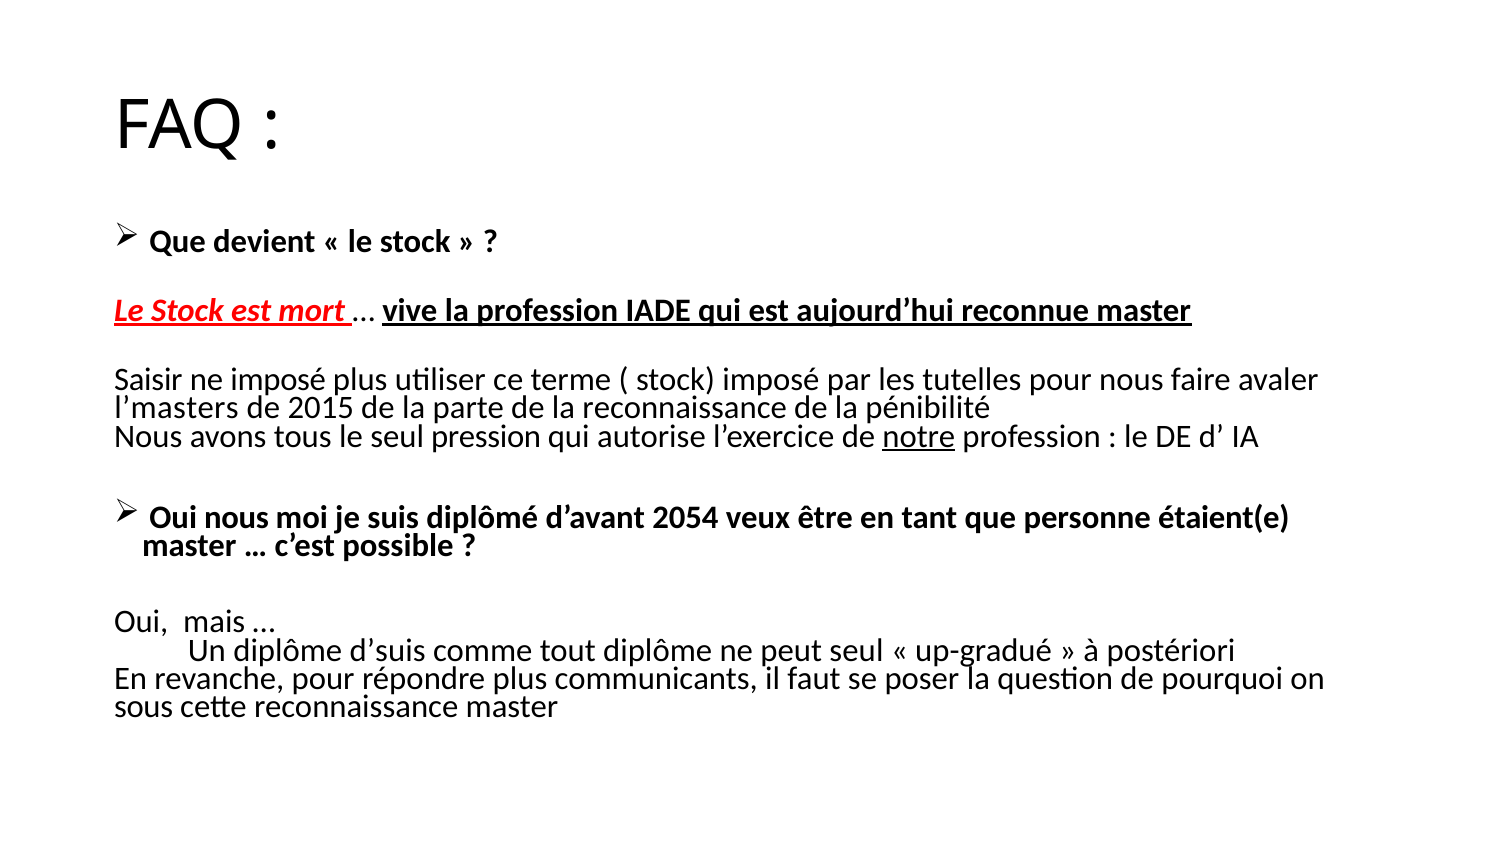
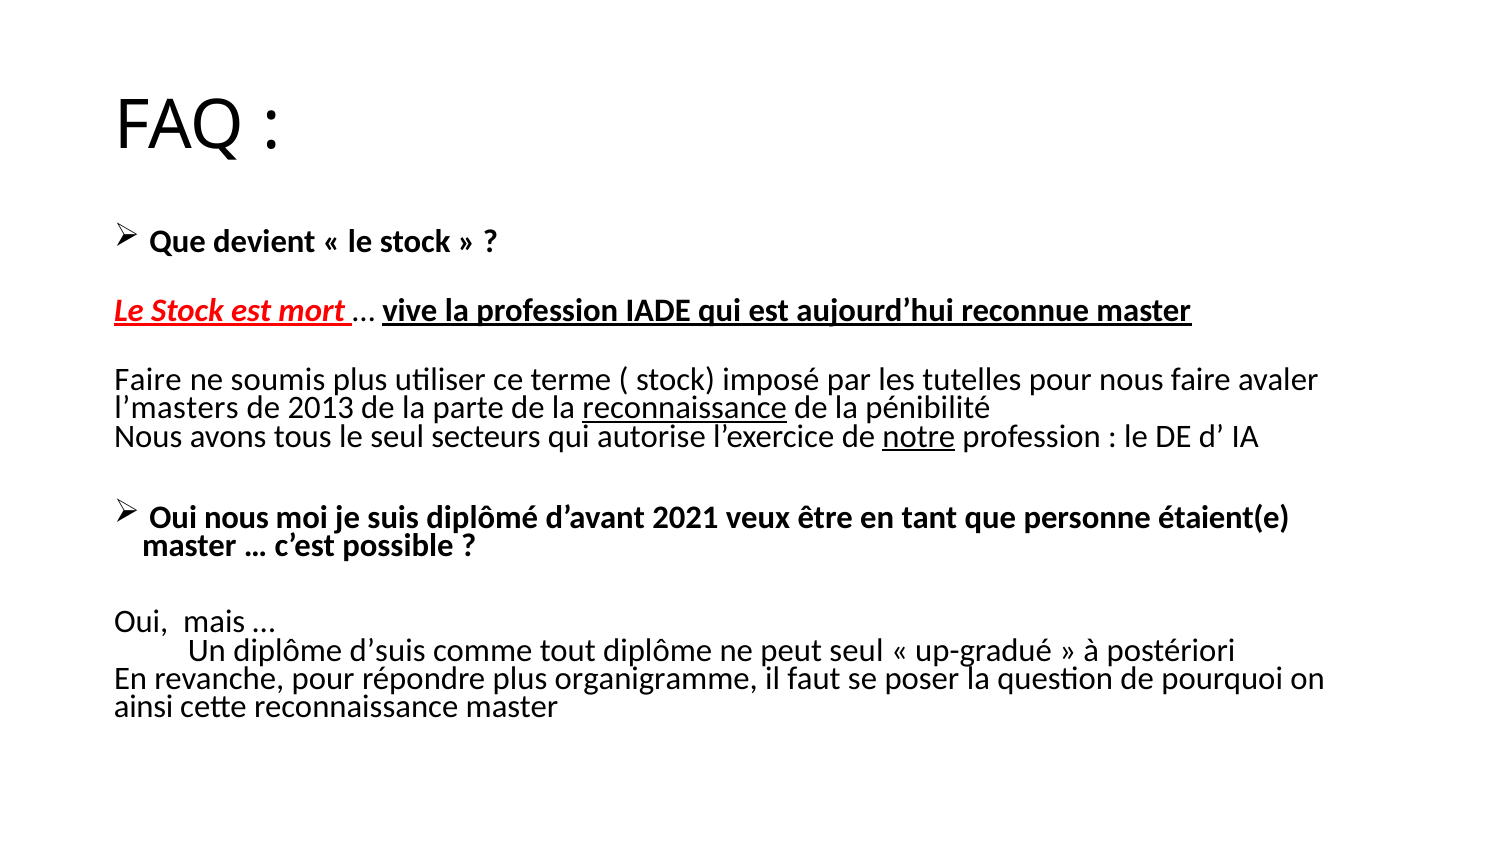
Saisir: Saisir -> Faire (148, 379)
ne imposé: imposé -> soumis (278, 379)
2015: 2015 -> 2013 (321, 408)
reconnaissance underline: none -> present (685, 408)
pression: pression -> secteurs (486, 436)
2054: 2054 -> 2021 (685, 517)
communicants: communicants -> organigramme (656, 678)
sous: sous -> ainsi (144, 707)
